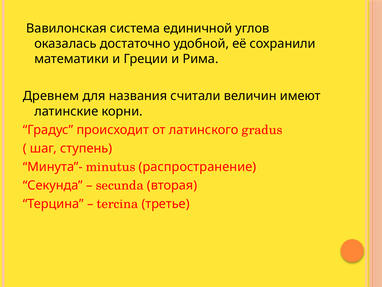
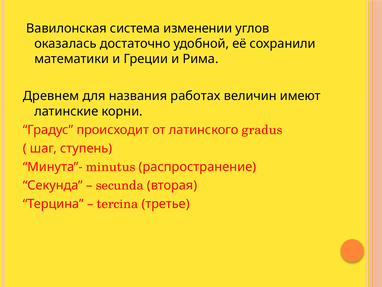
единичной: единичной -> изменении (198, 28)
считали: считали -> работах (195, 96)
